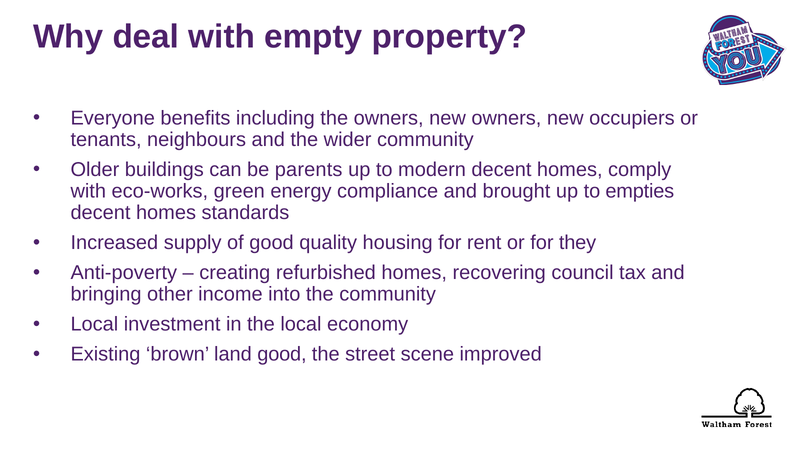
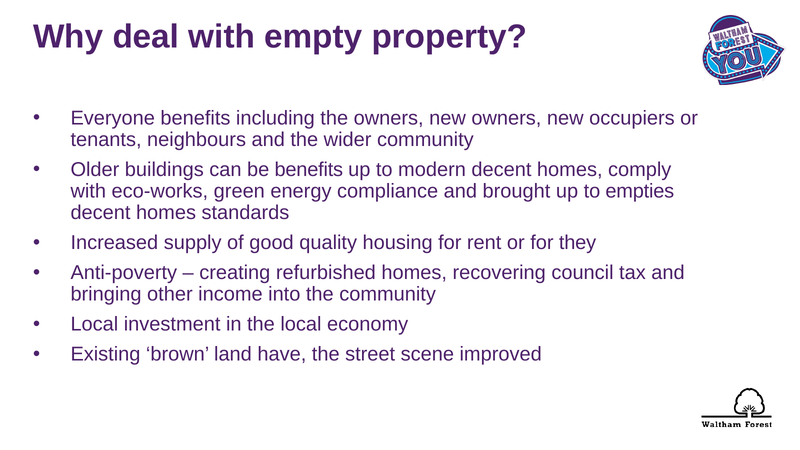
be parents: parents -> benefits (309, 170)
land good: good -> have (282, 354)
